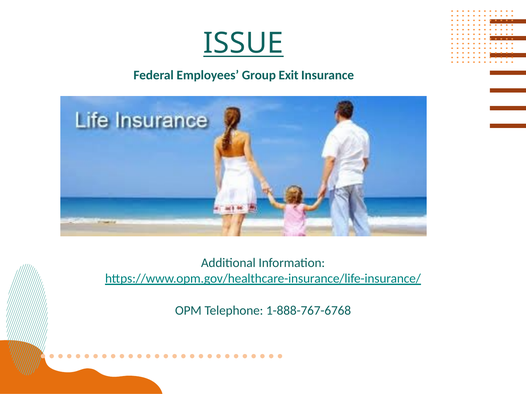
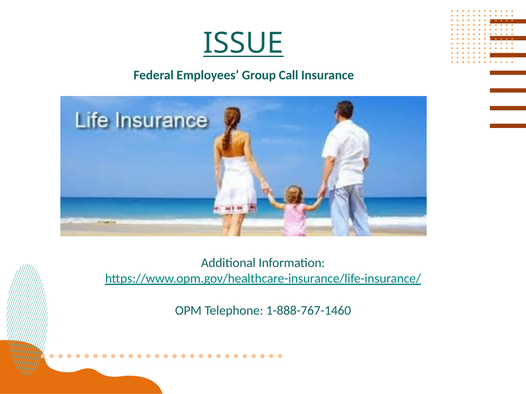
Exit: Exit -> Call (289, 75)
1-888-767-6768: 1-888-767-6768 -> 1-888-767-1460 (309, 311)
